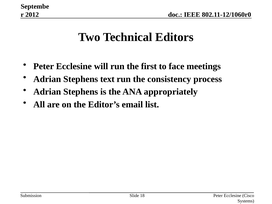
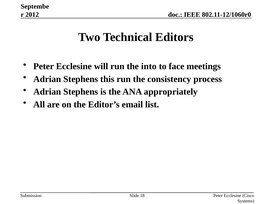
first: first -> into (149, 66)
text: text -> this (107, 79)
